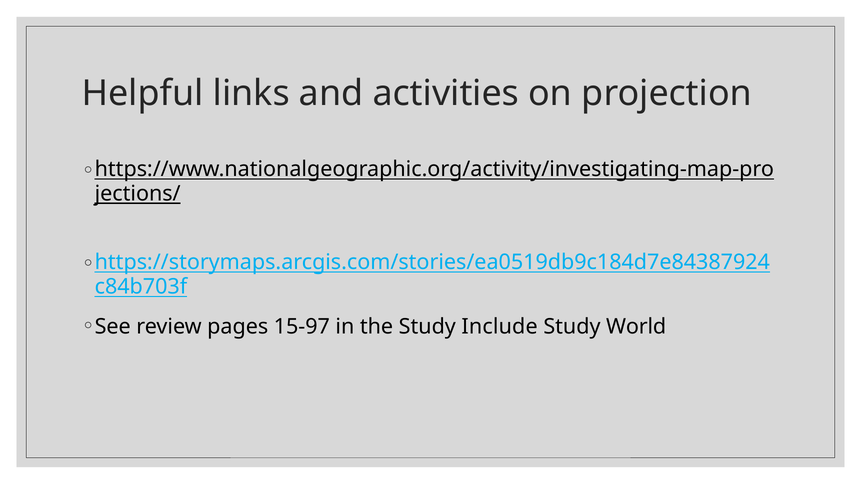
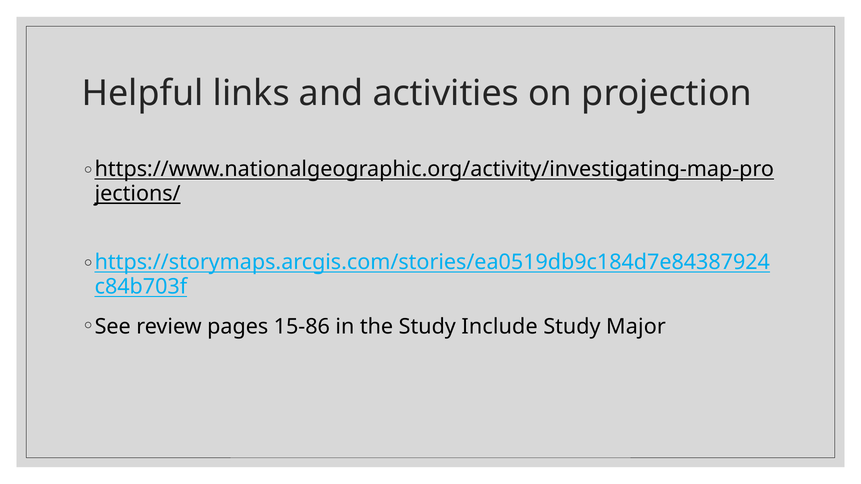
15-97: 15-97 -> 15-86 (302, 327)
World: World -> Major (636, 327)
